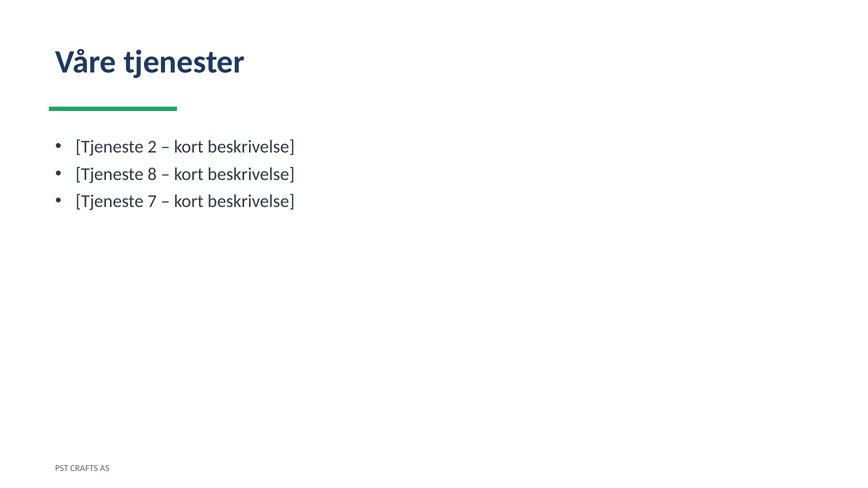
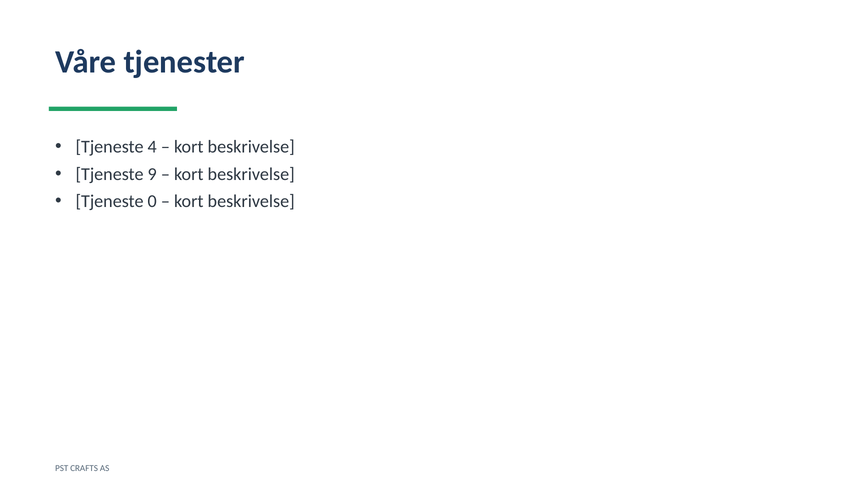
2: 2 -> 4 (152, 147)
8: 8 -> 9 (152, 174)
7: 7 -> 0 (152, 201)
